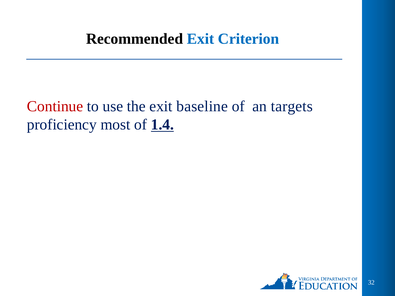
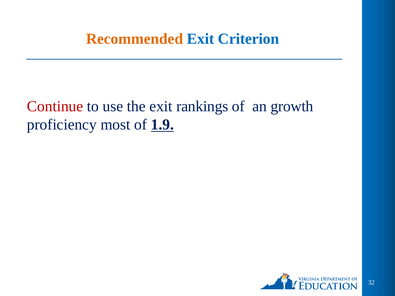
Recommended colour: black -> orange (135, 39)
baseline: baseline -> rankings (202, 106)
targets: targets -> growth (292, 106)
1.4: 1.4 -> 1.9 (162, 125)
